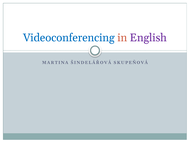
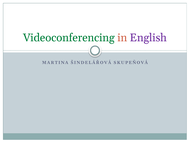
Videoconferencing colour: blue -> green (69, 38)
